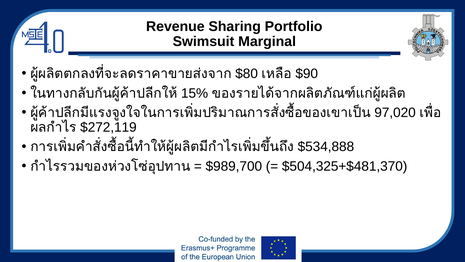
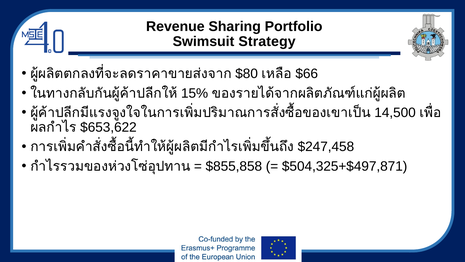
Marginal: Marginal -> Strategy (267, 42)
$90: $90 -> $66 (307, 74)
97,020: 97,020 -> 14,500 (395, 113)
$272,119: $272,119 -> $653,622 (108, 127)
$534,888: $534,888 -> $247,458 (326, 147)
$989,700: $989,700 -> $855,858 (234, 166)
$504,325+$481,370: $504,325+$481,370 -> $504,325+$497,871 (345, 166)
